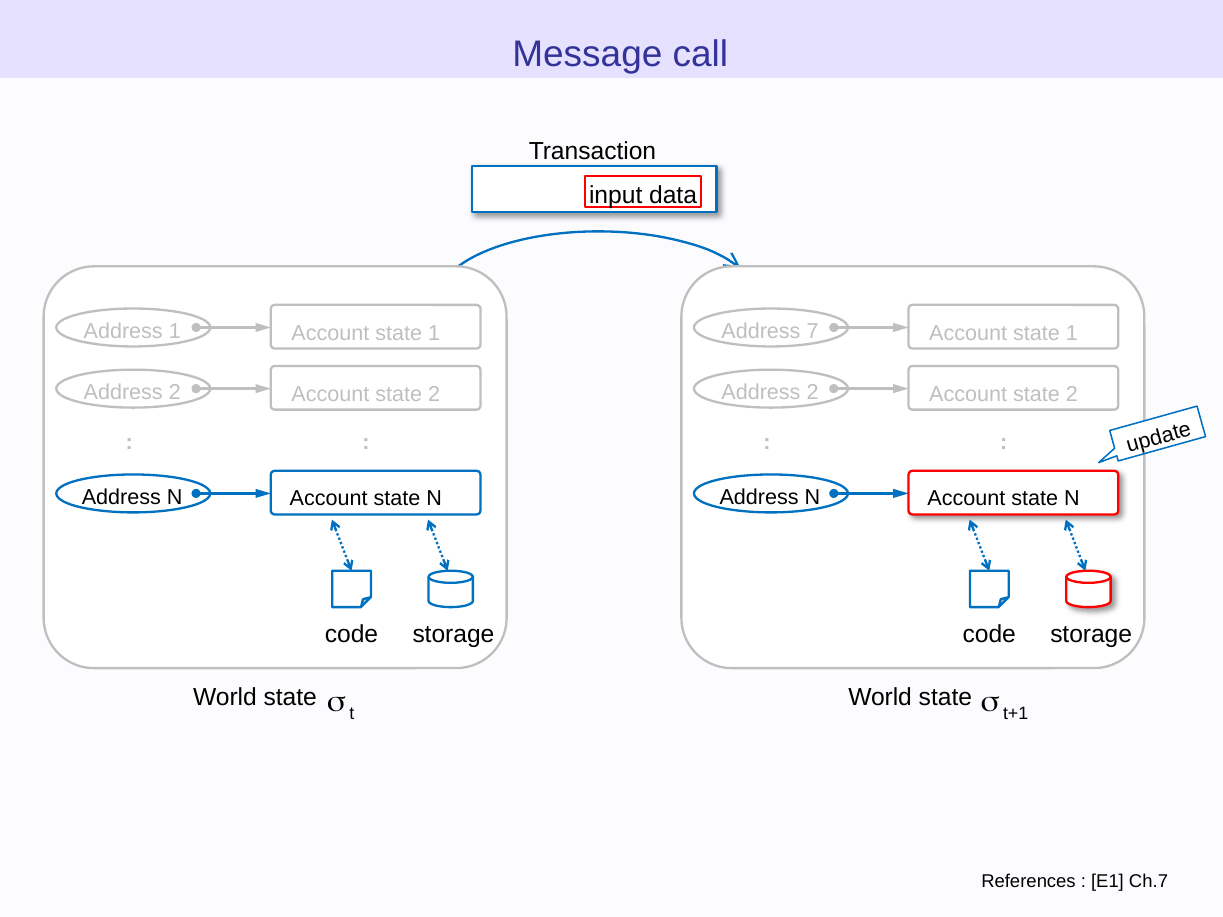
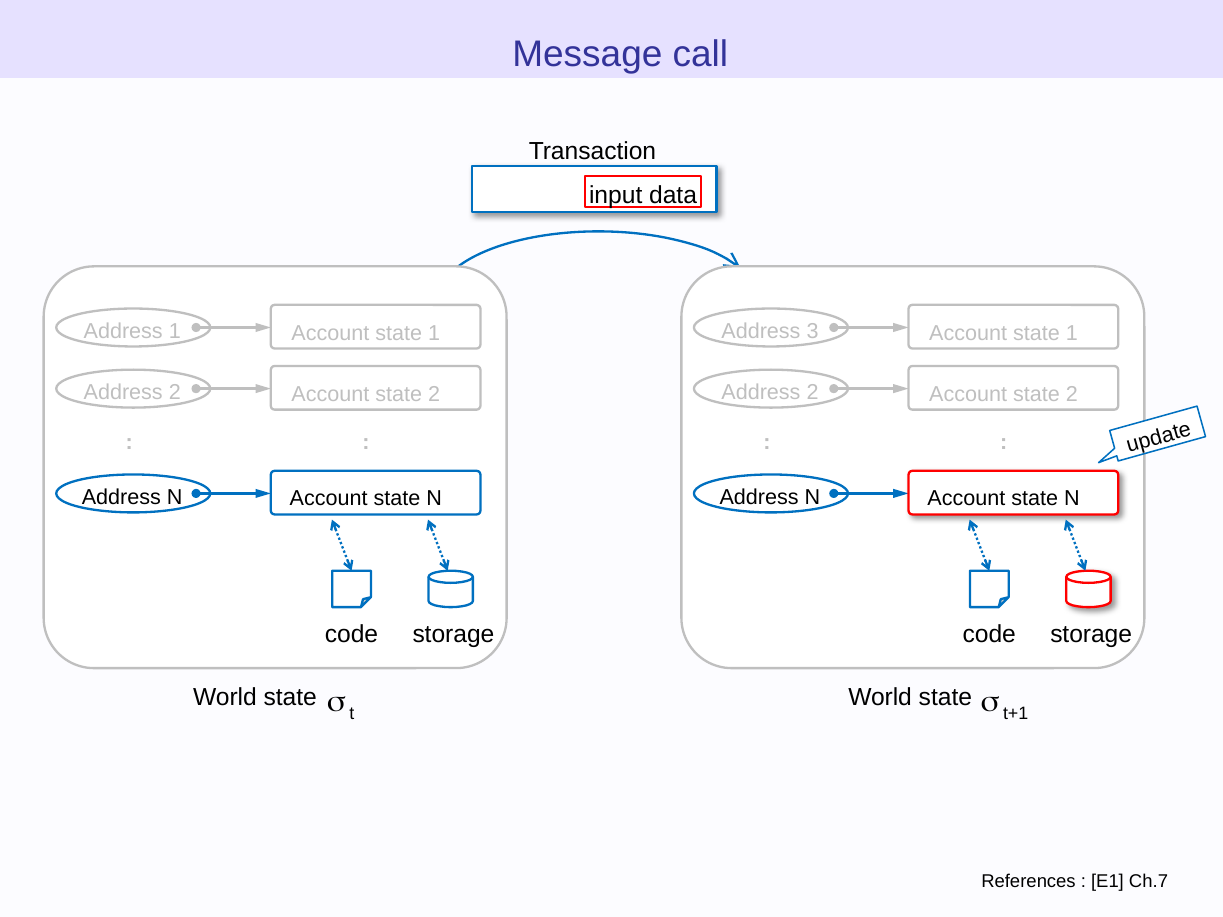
7: 7 -> 3 (813, 331)
